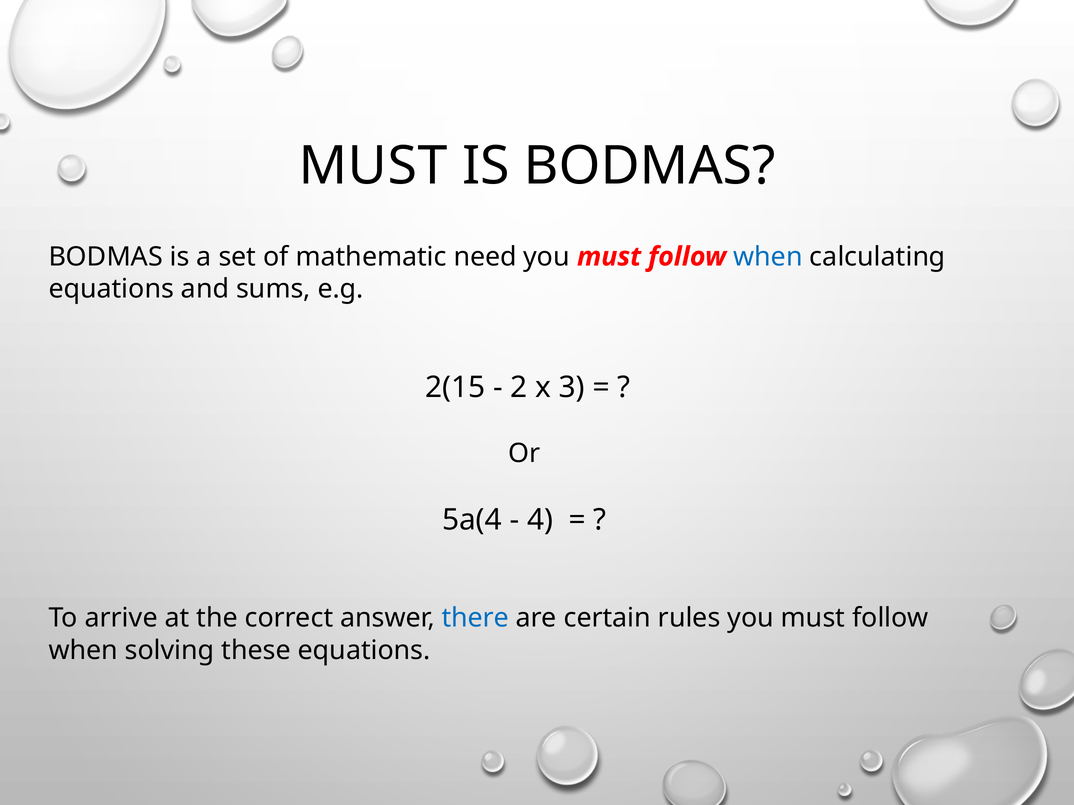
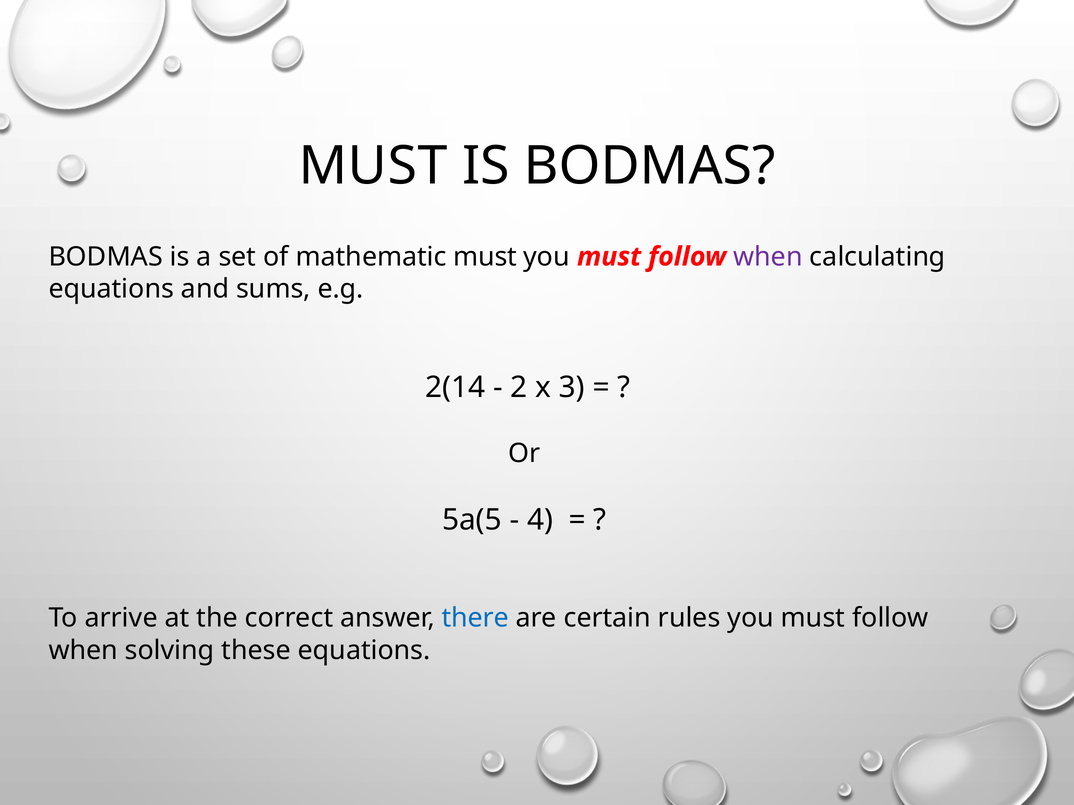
mathematic need: need -> must (485, 257)
when colour: blue -> purple (768, 257)
2(15: 2(15 -> 2(14 (455, 388)
5a(4: 5a(4 -> 5a(5 (472, 520)
